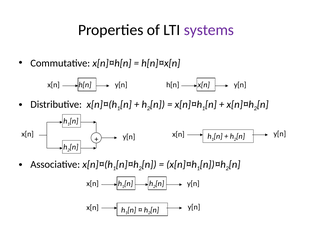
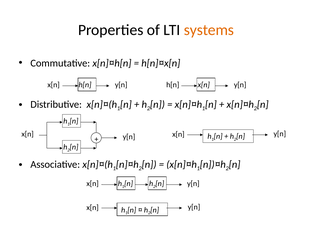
systems colour: purple -> orange (209, 30)
